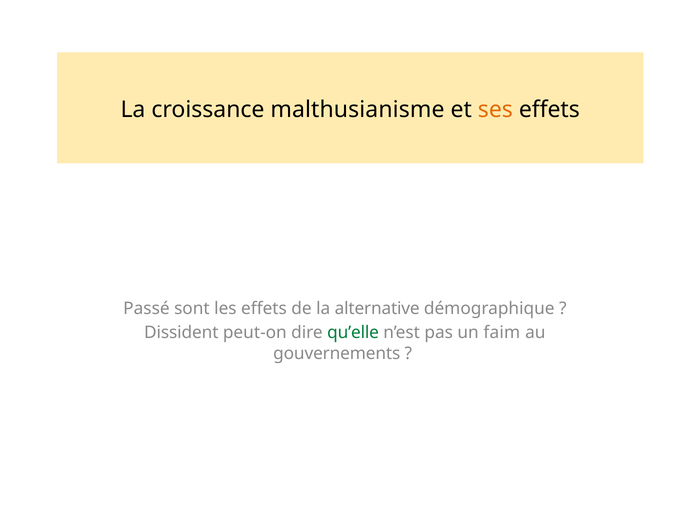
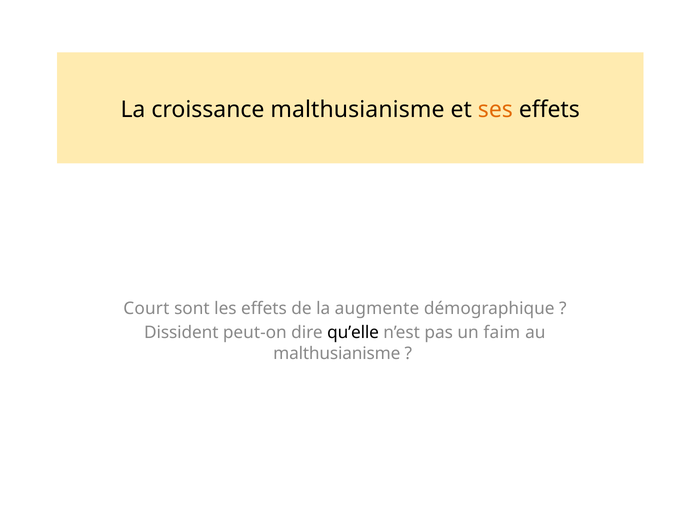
Passé: Passé -> Court (146, 308)
alternative: alternative -> augmente (377, 308)
qu’elle colour: green -> black (353, 332)
gouvernements: gouvernements -> malthusianisme (337, 353)
